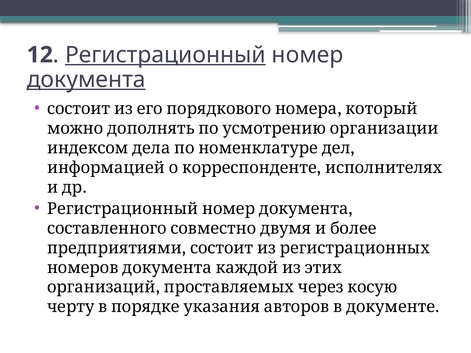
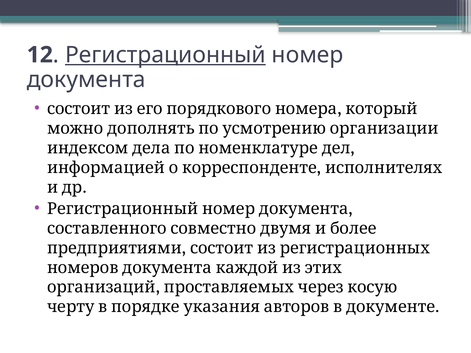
документа underline: present -> none (86, 80)
